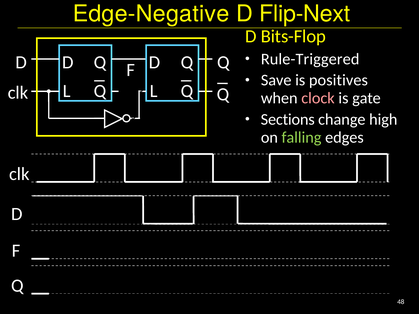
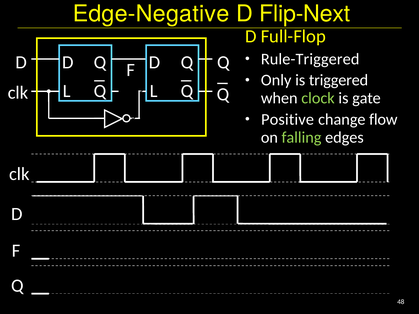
Bits-Flop: Bits-Flop -> Full-Flop (293, 37)
Save: Save -> Only (276, 80)
positives: positives -> triggered (339, 80)
clock colour: pink -> light green (318, 98)
Sections: Sections -> Positive (288, 120)
high: high -> flow (383, 120)
